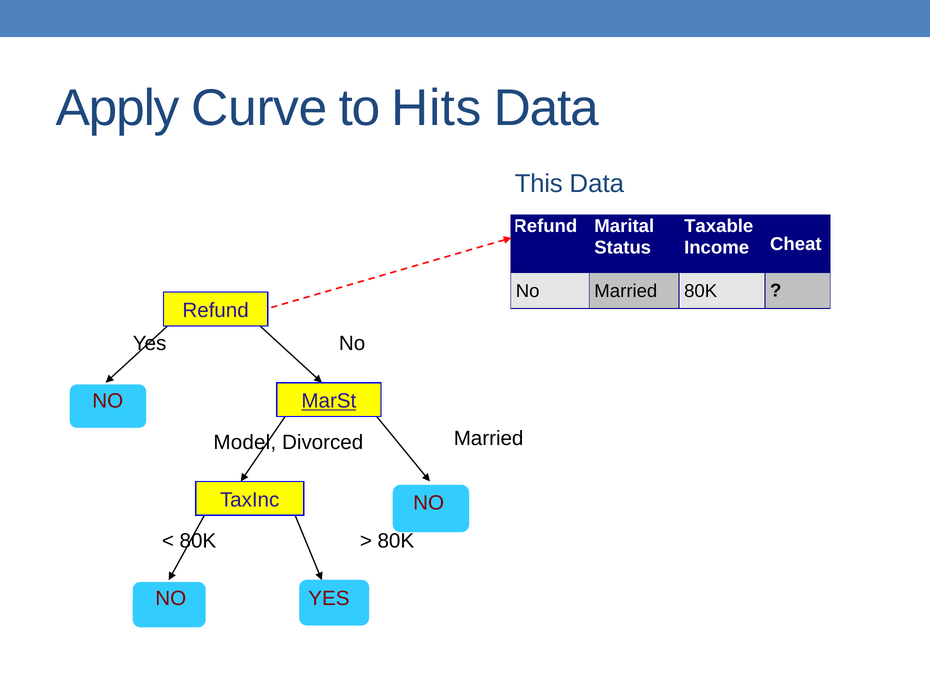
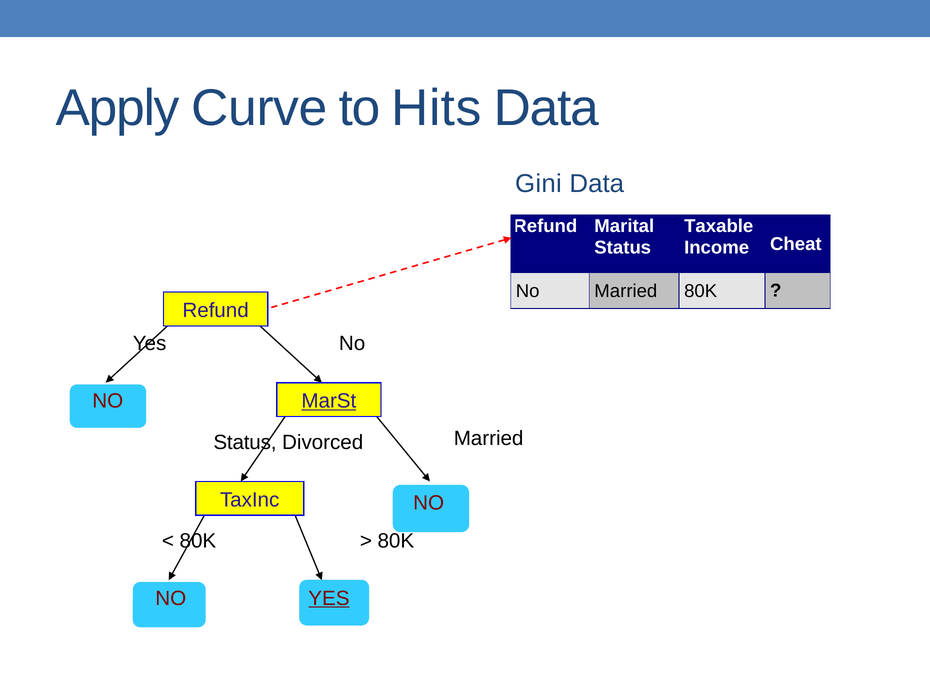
This: This -> Gini (538, 184)
Model: Model -> Status (245, 443)
YES underline: none -> present (329, 599)
